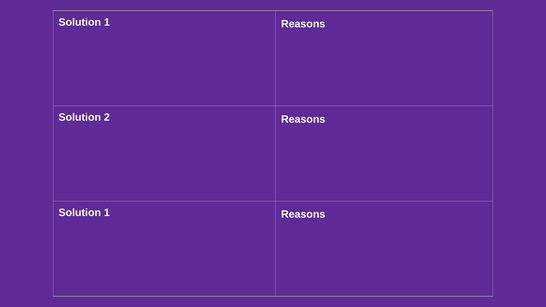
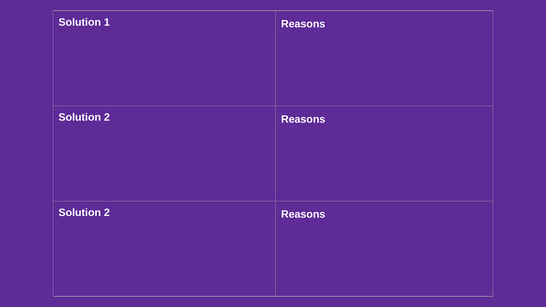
1: 1 -> 2 (107, 213)
